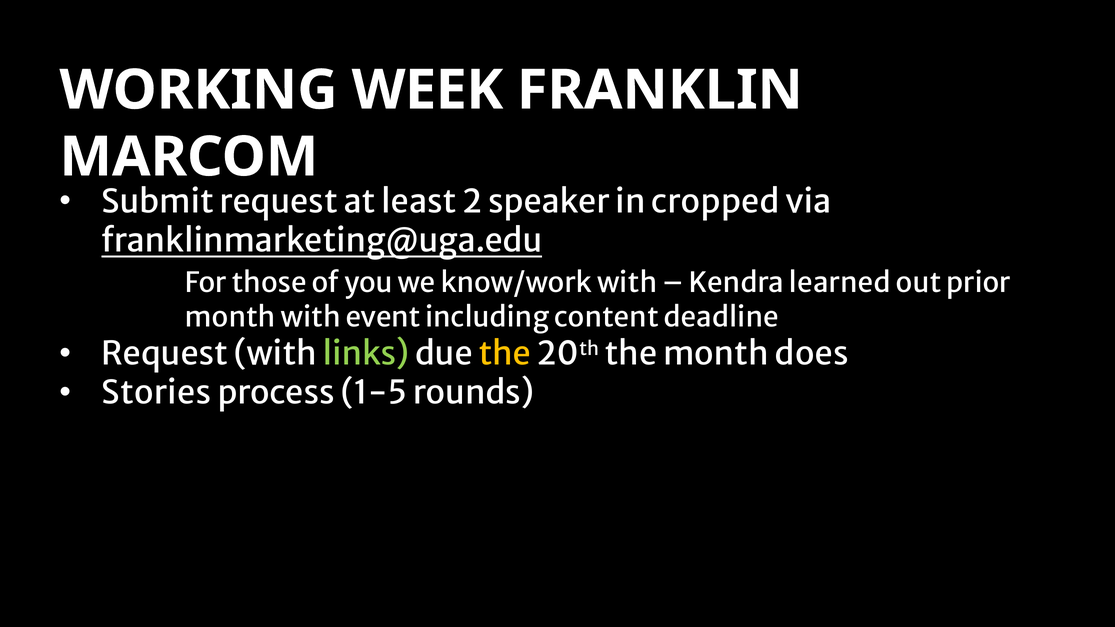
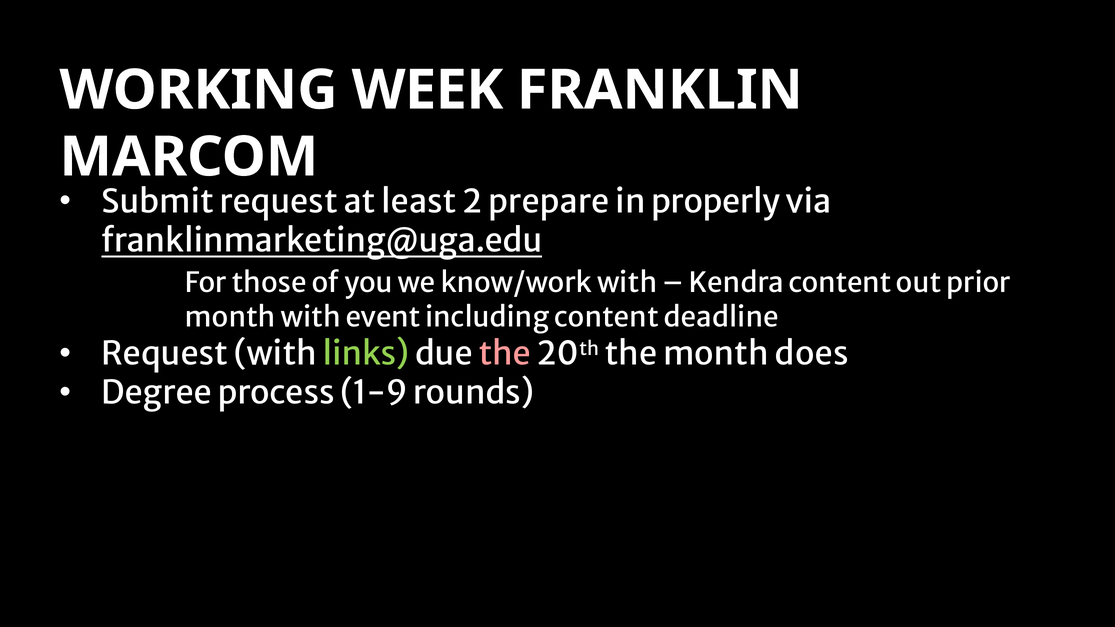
speaker: speaker -> prepare (549, 202)
cropped: cropped -> properly (716, 202)
Kendra learned: learned -> content (840, 283)
the colour: yellow -> pink (505, 354)
Stories: Stories -> Degree (157, 393)
1-5: 1-5 -> 1-9 (374, 393)
